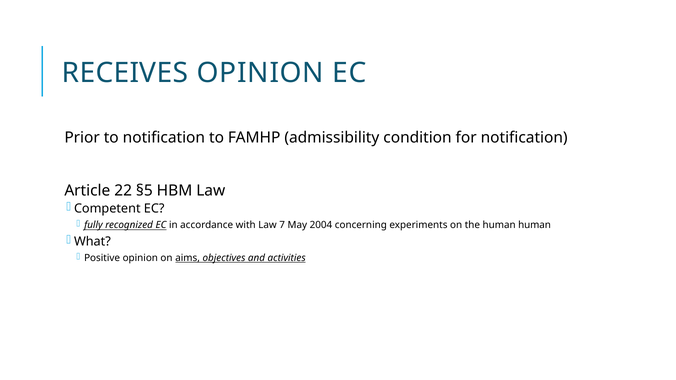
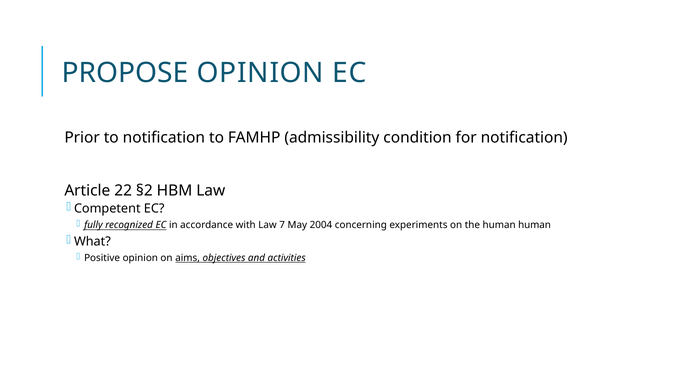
RECEIVES: RECEIVES -> PROPOSE (125, 73)
§5: §5 -> §2 (144, 191)
